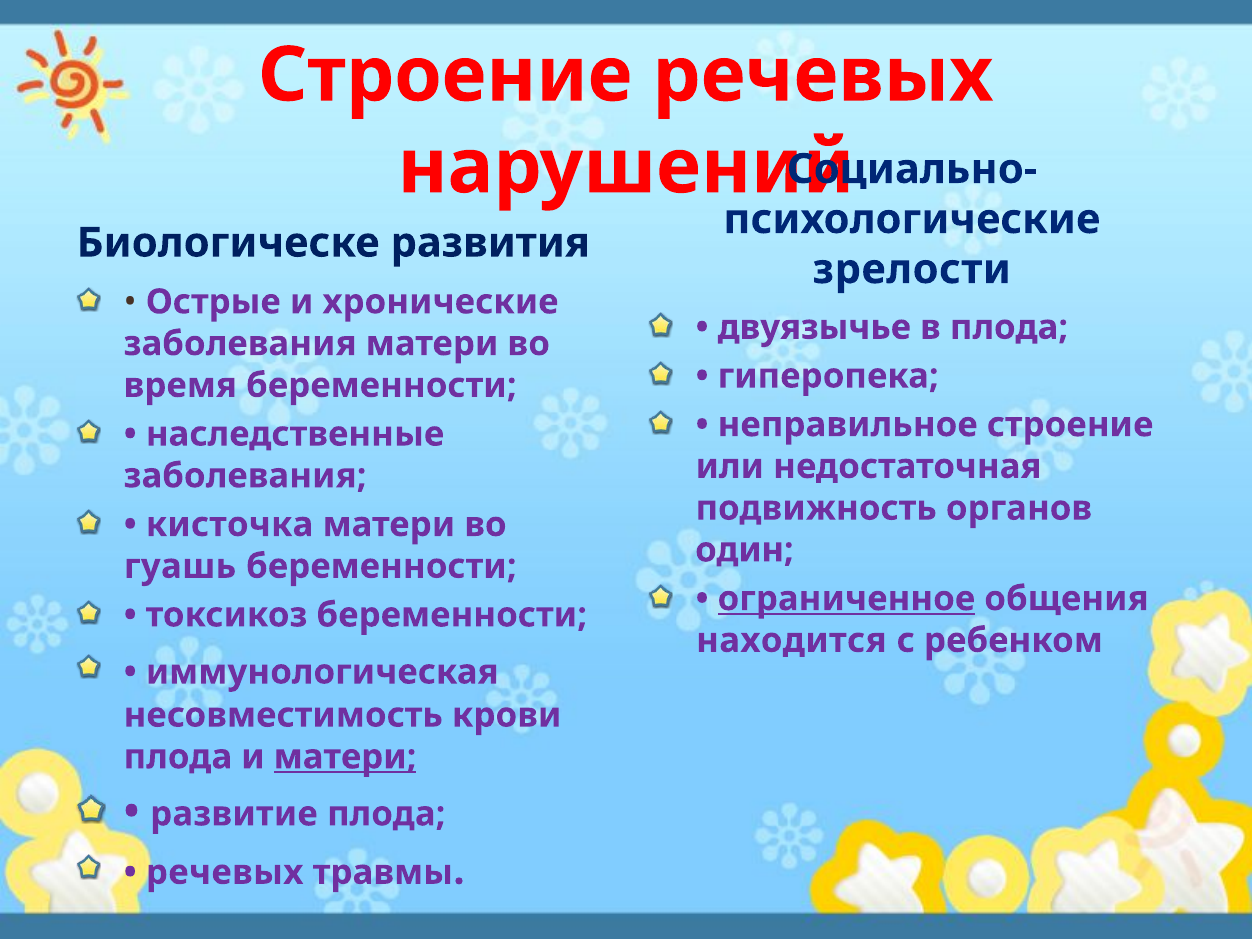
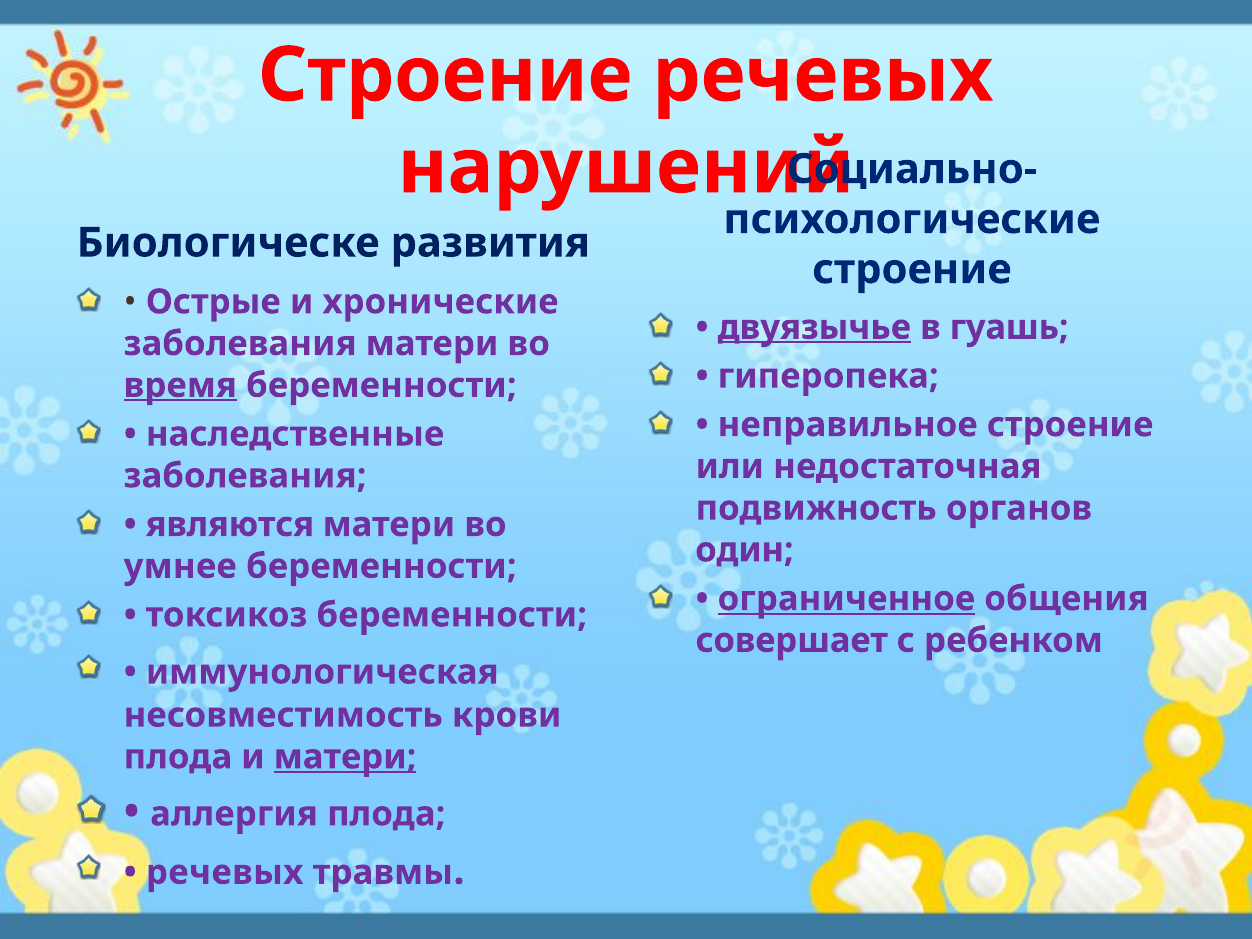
зрелости: зрелости -> строение (912, 269)
двуязычье underline: none -> present (814, 327)
в плода: плода -> гуашь (1009, 327)
время underline: none -> present (180, 385)
кисточка: кисточка -> являются (230, 525)
гуашь: гуашь -> умнее (180, 566)
находится: находится -> совершает (792, 640)
развитие: развитие -> аллергия (234, 814)
